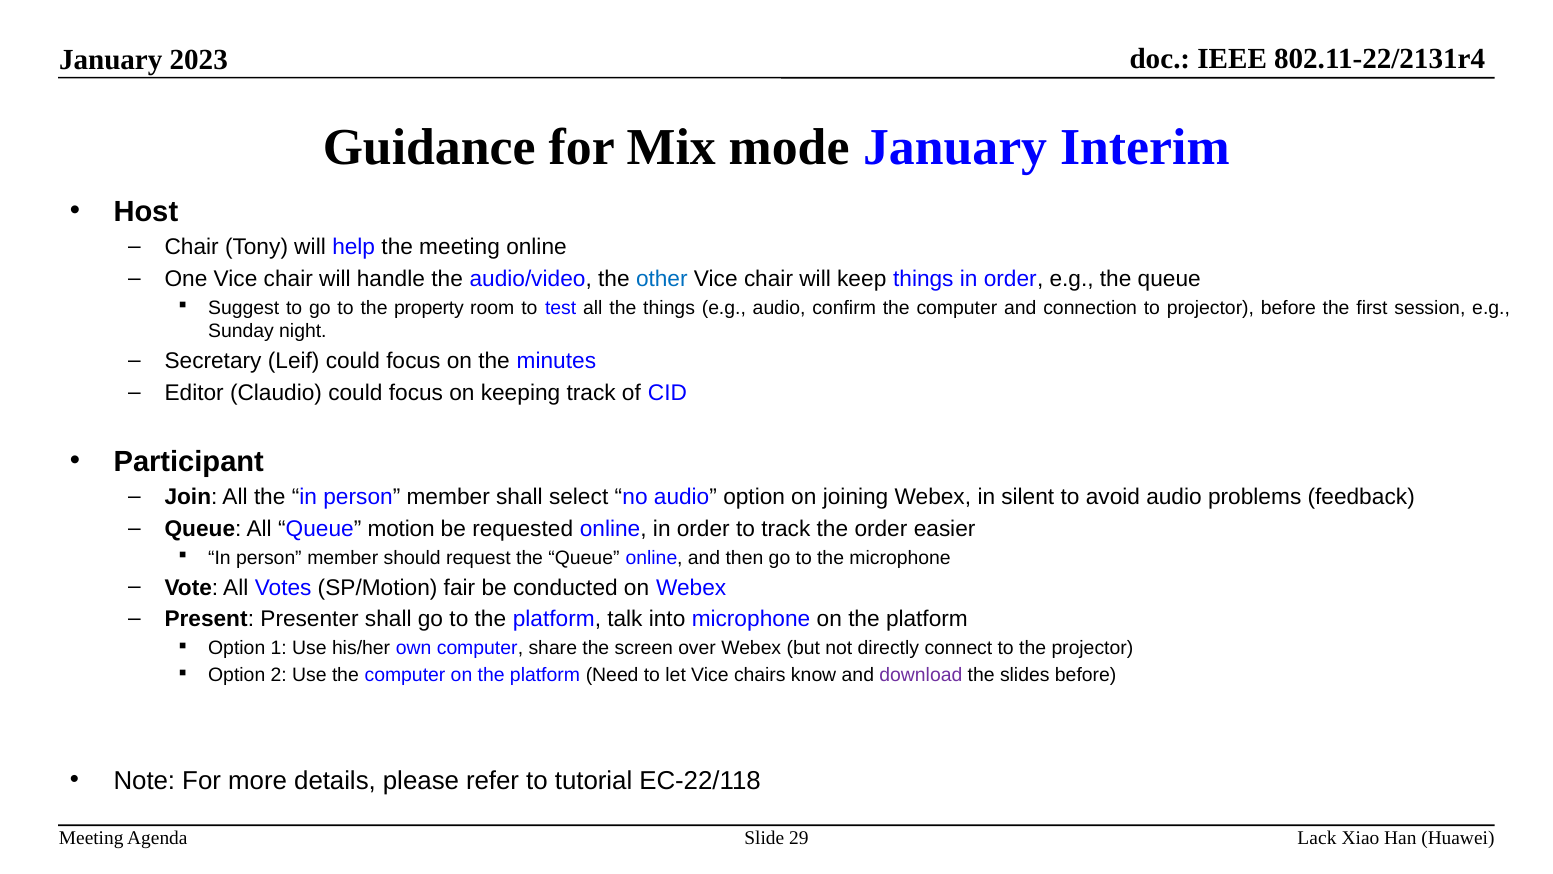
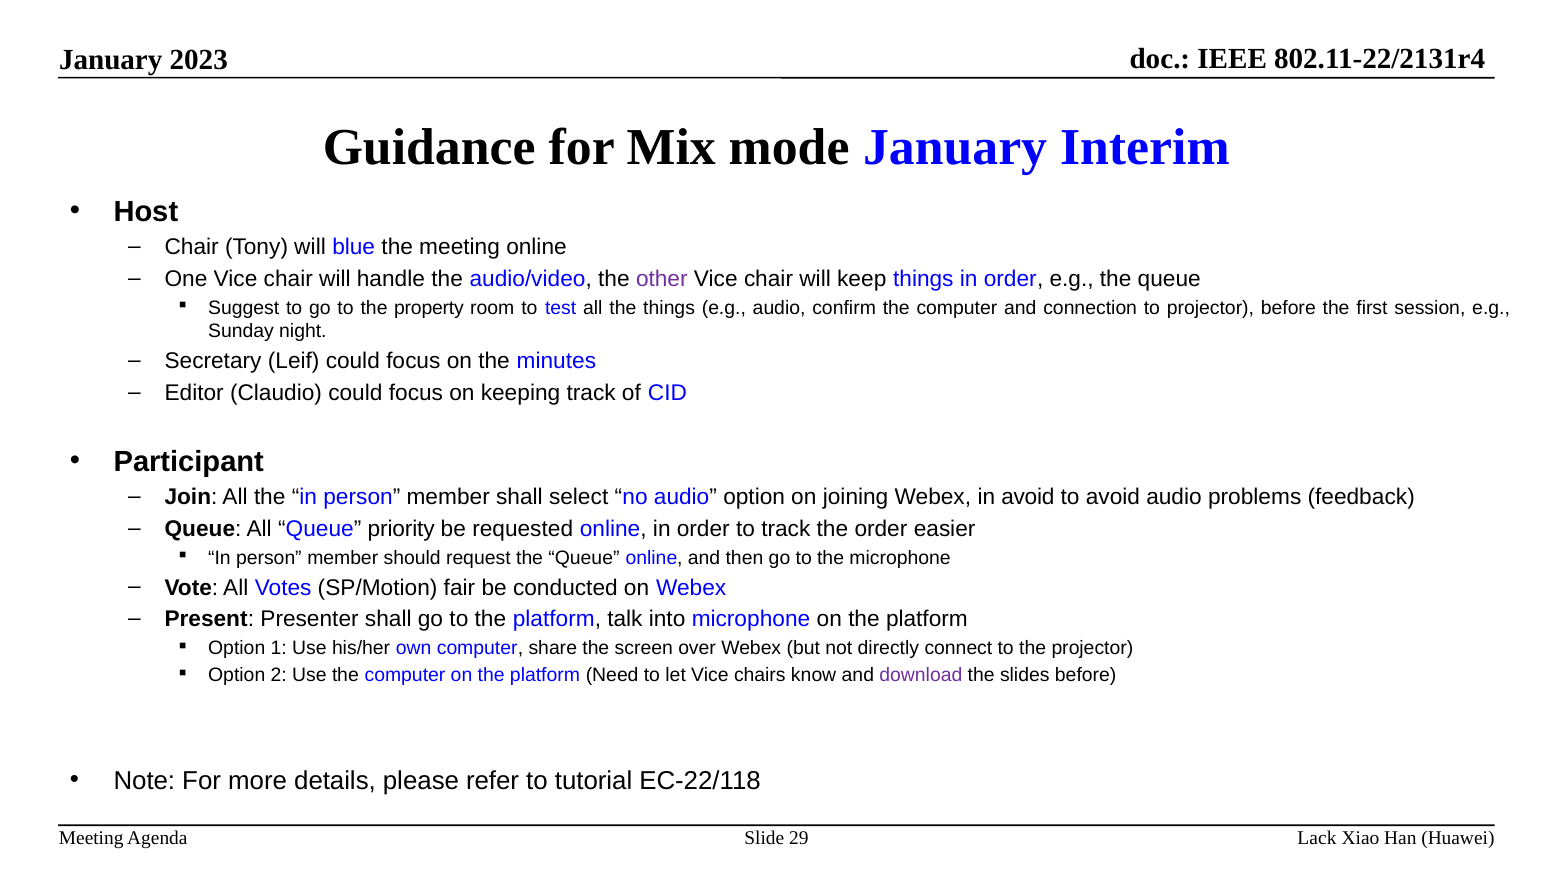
help: help -> blue (354, 247)
other colour: blue -> purple (662, 279)
in silent: silent -> avoid (1028, 497)
motion: motion -> priority (401, 528)
